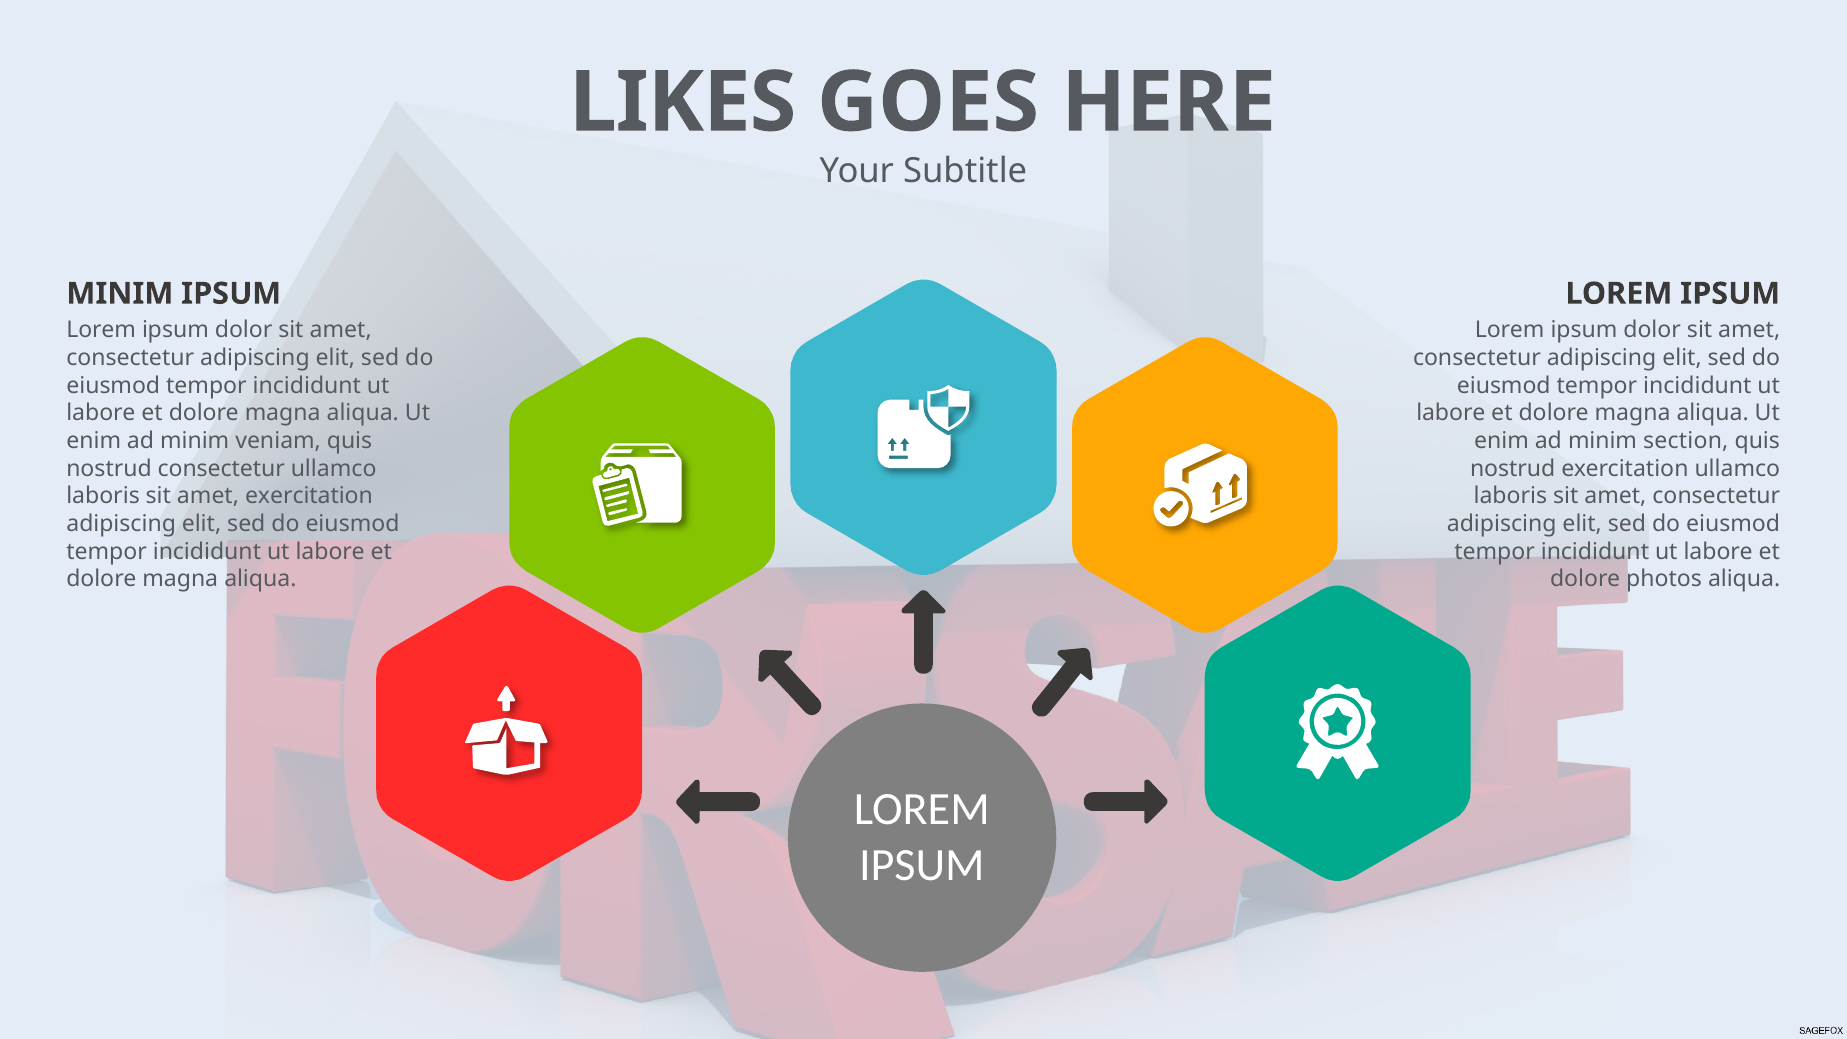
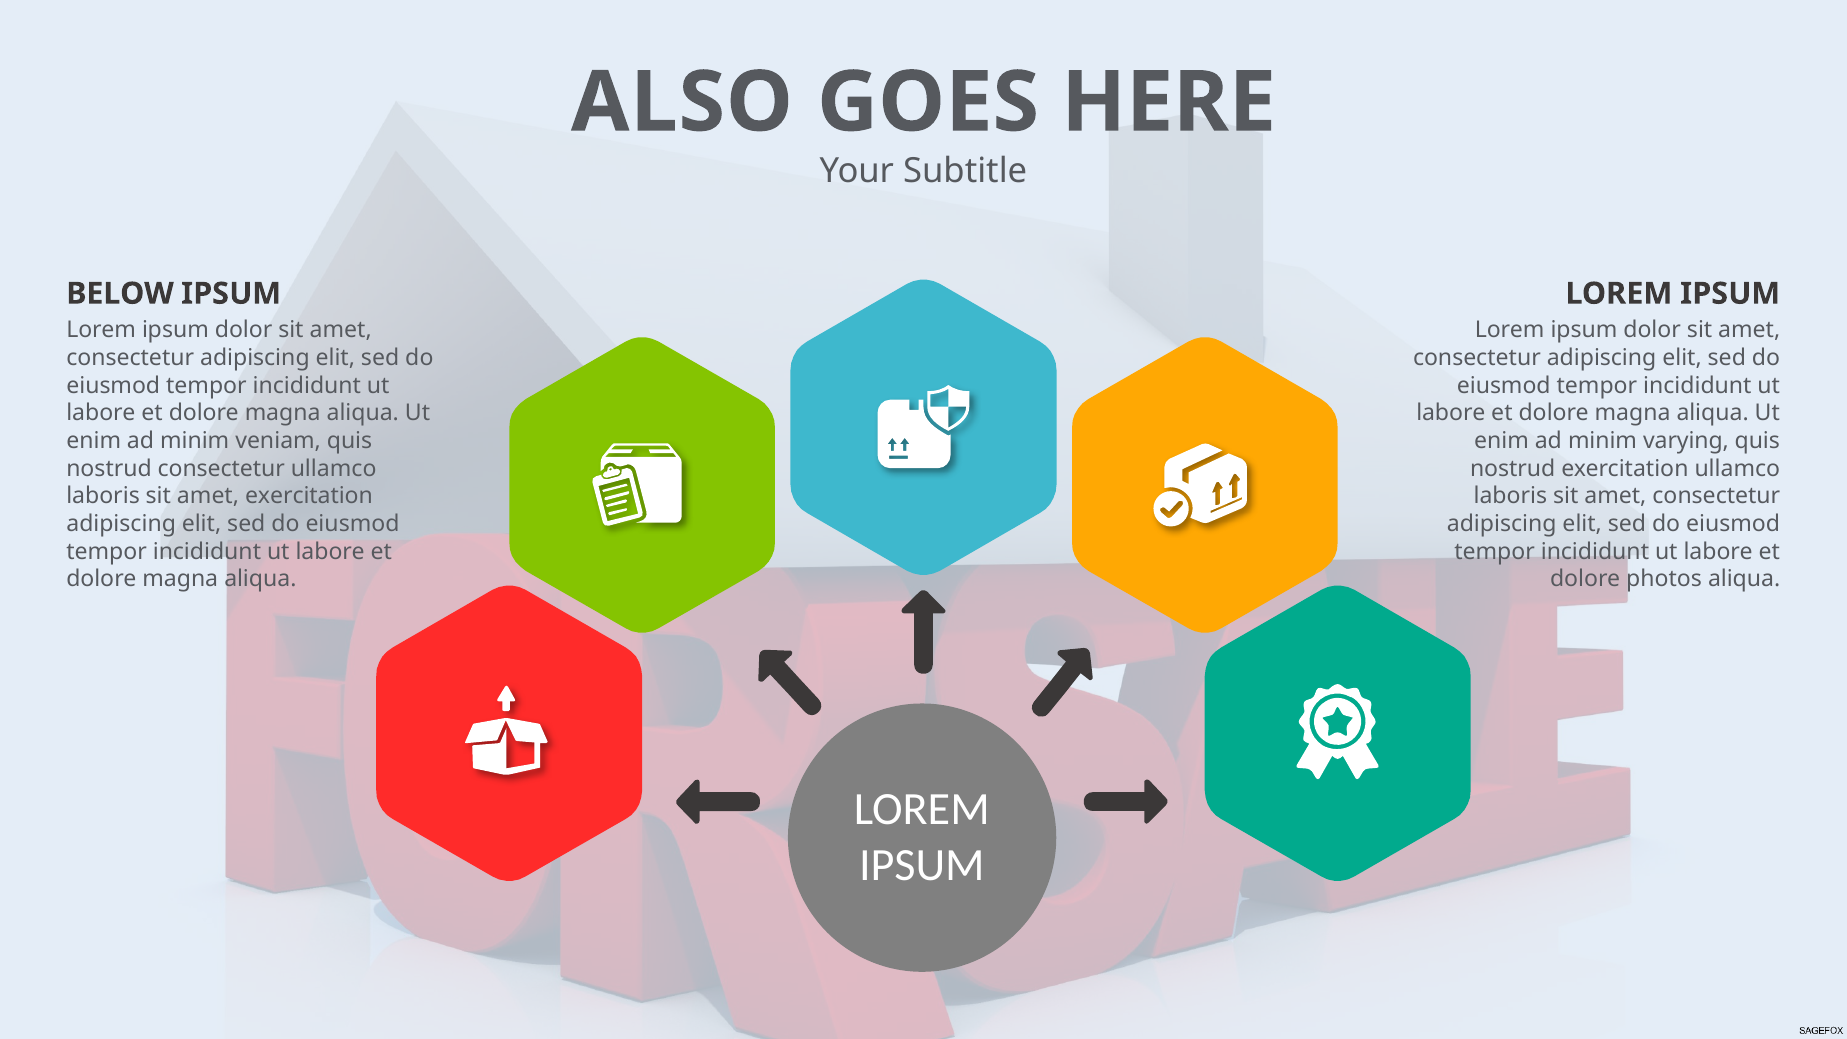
LIKES: LIKES -> ALSO (682, 103)
MINIM: MINIM -> BELOW (120, 294)
section: section -> varying (1686, 441)
